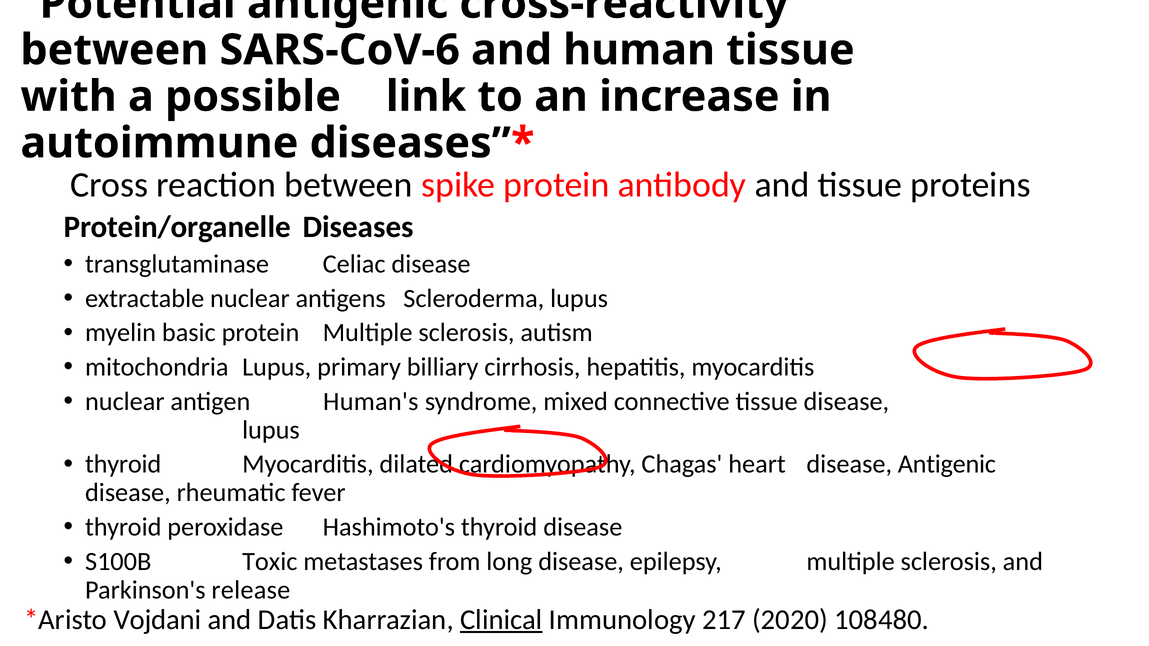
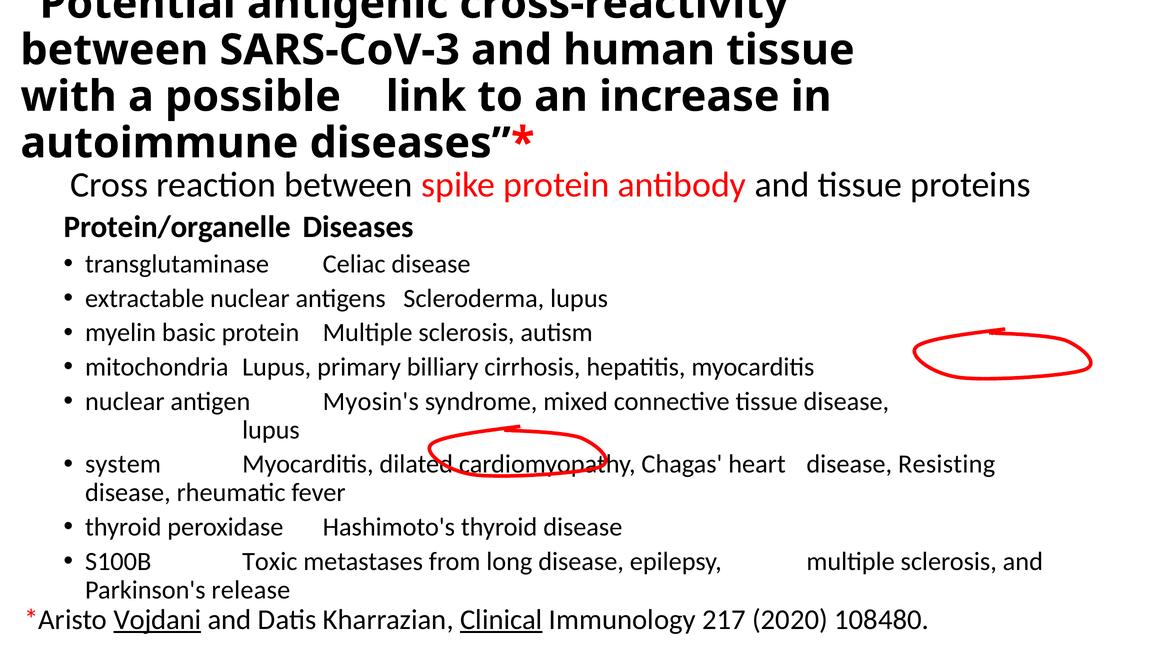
SARS-CoV-6: SARS-CoV-6 -> SARS-CoV-3 (340, 50)
Human's: Human's -> Myosin's (371, 402)
thyroid: thyroid -> system (123, 465)
disease Antigenic: Antigenic -> Resisting (947, 465)
Vojdani underline: none -> present (157, 620)
